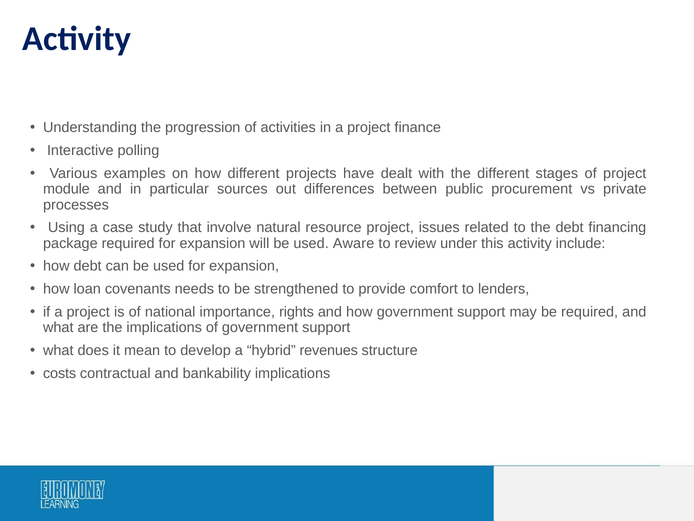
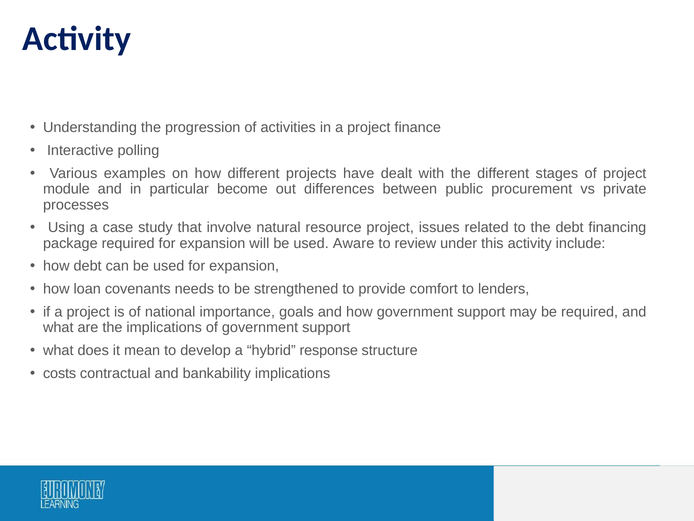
sources: sources -> become (242, 189)
rights: rights -> goals (296, 312)
revenues: revenues -> response (329, 350)
